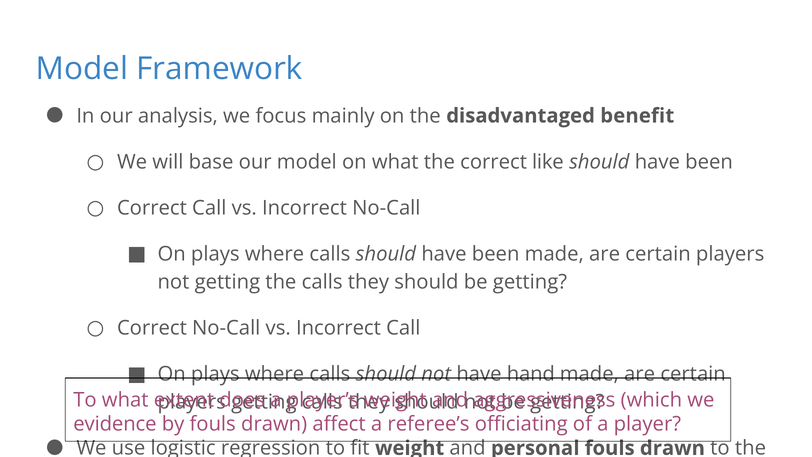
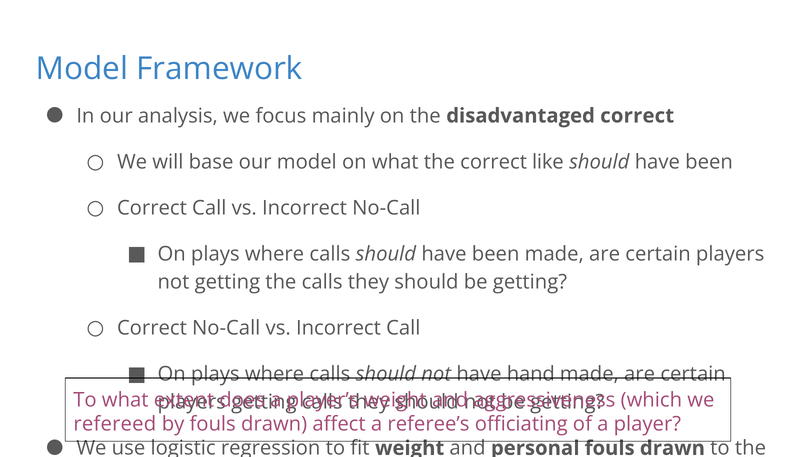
disadvantaged benefit: benefit -> correct (637, 116)
evidence: evidence -> refereed (115, 424)
